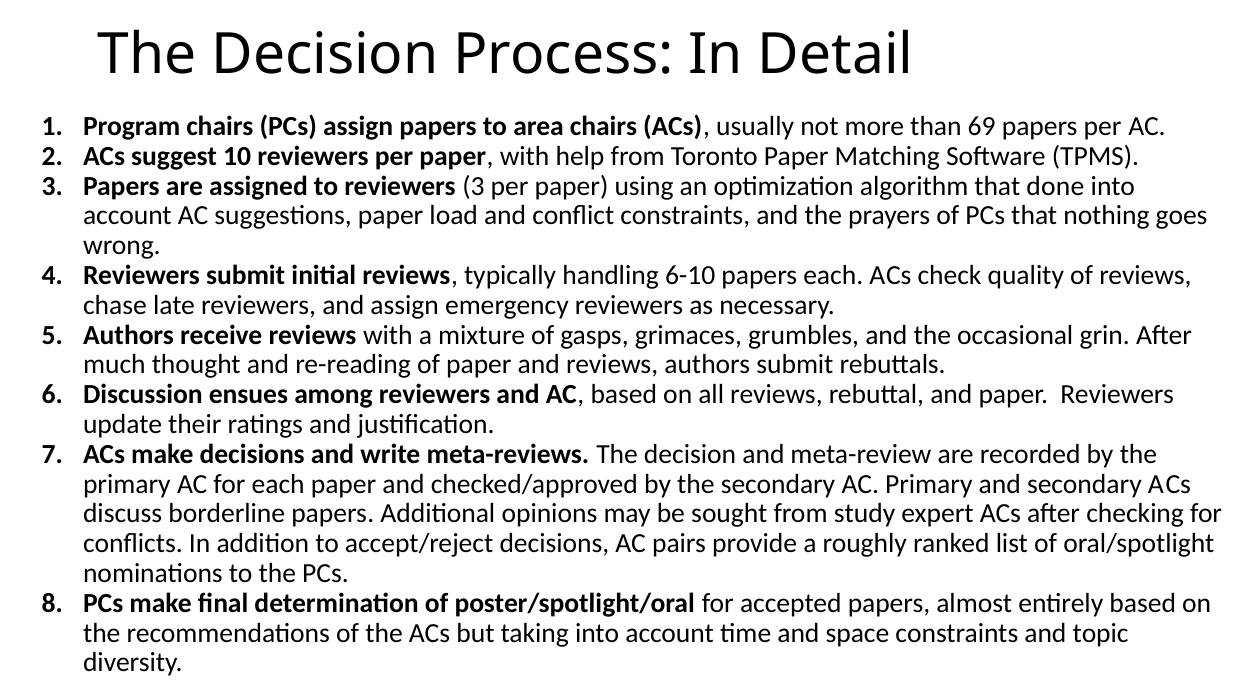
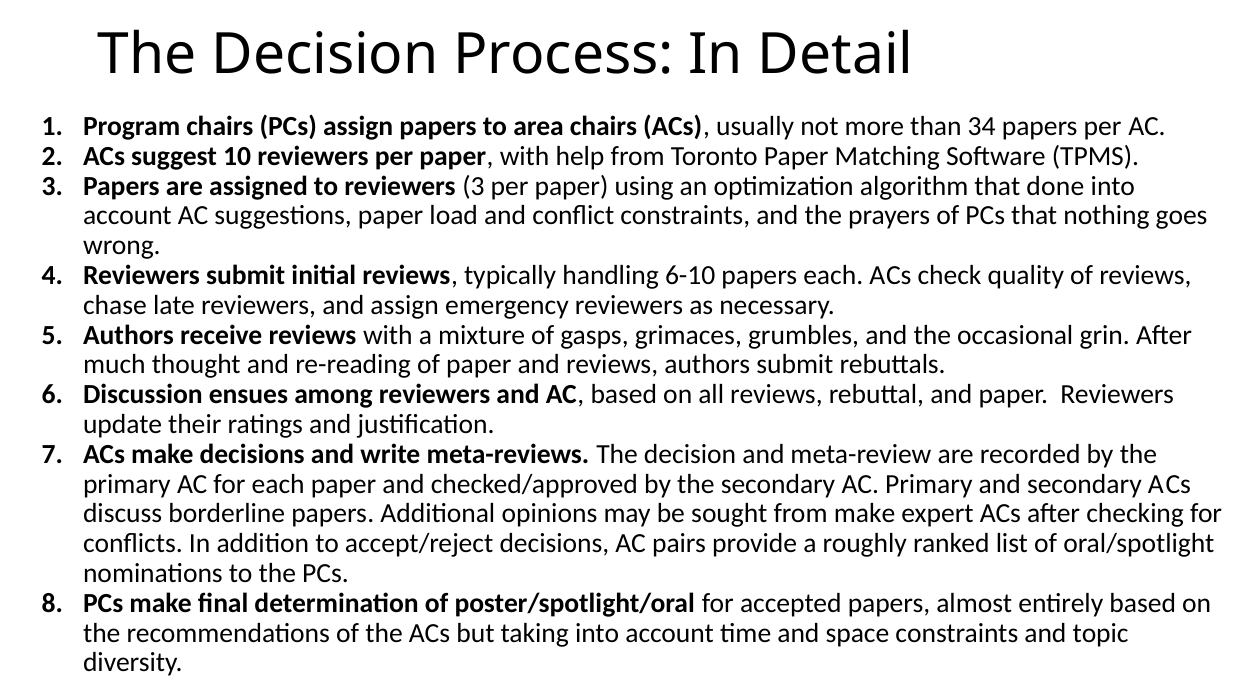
69: 69 -> 34 (982, 127)
from study: study -> make (865, 514)
